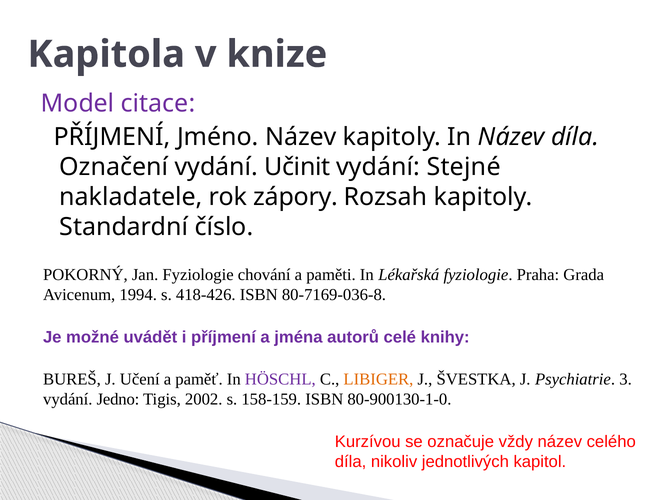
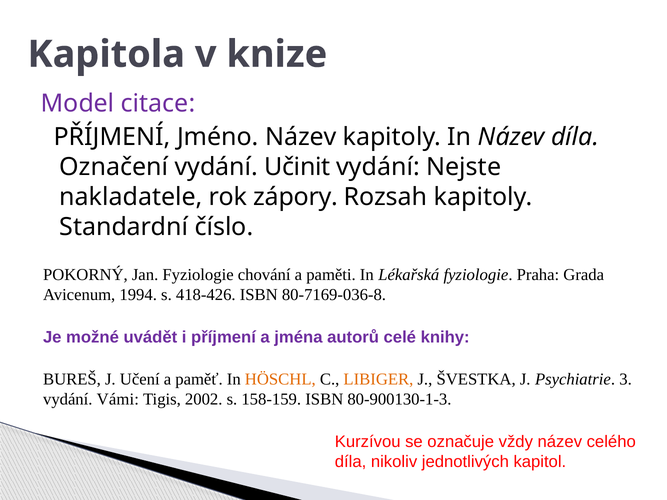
Stejné: Stejné -> Nejste (464, 167)
HÖSCHL colour: purple -> orange (280, 379)
Jedno: Jedno -> Vámi (118, 399)
80-900130-1-0: 80-900130-1-0 -> 80-900130-1-3 (399, 399)
